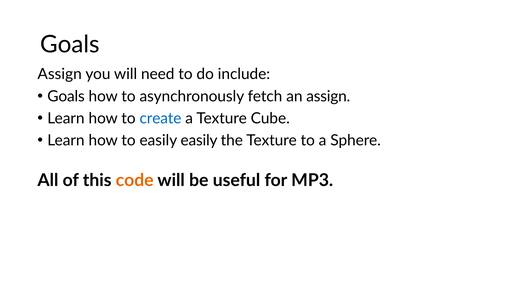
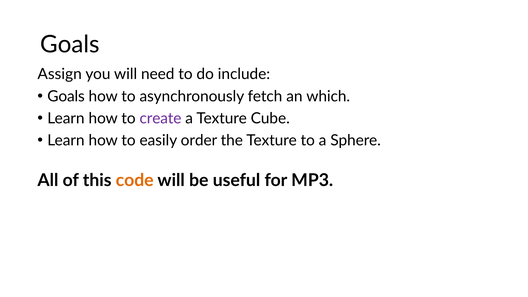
an assign: assign -> which (328, 96)
create colour: blue -> purple (160, 118)
easily easily: easily -> order (199, 140)
